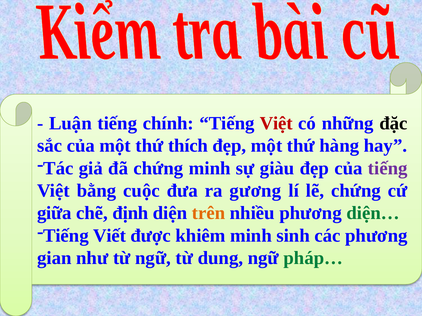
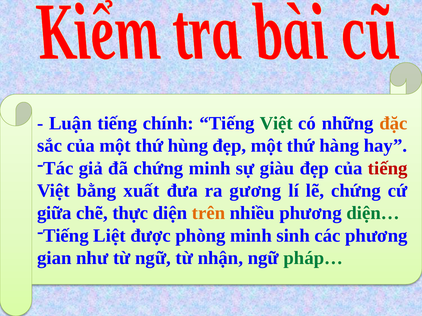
Việt colour: red -> green (276, 123)
đặc colour: black -> orange (393, 123)
thích: thích -> hùng (188, 146)
tiếng colour: purple -> red (388, 168)
cuộc: cuộc -> xuất (141, 191)
định: định -> thực (130, 213)
Viết: Viết -> Liệt (109, 236)
khiêm: khiêm -> phòng (201, 236)
dung: dung -> nhận (220, 259)
